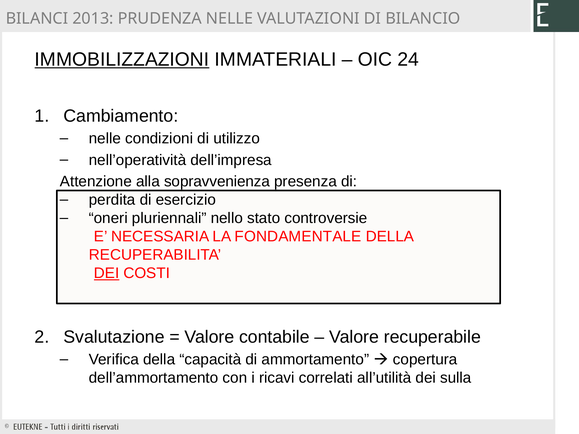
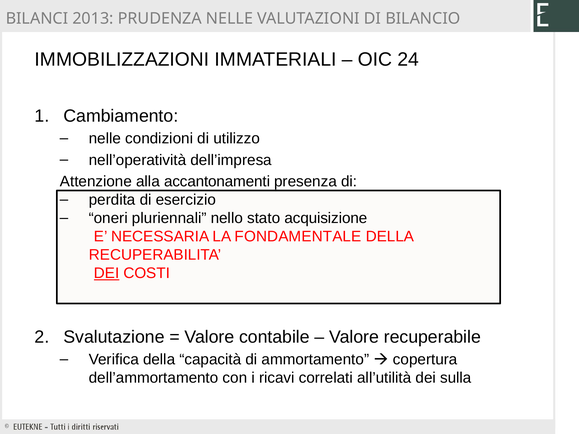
IMMOBILIZZAZIONI underline: present -> none (122, 60)
sopravvenienza: sopravvenienza -> accantonamenti (217, 182)
controversie: controversie -> acquisizione (326, 218)
